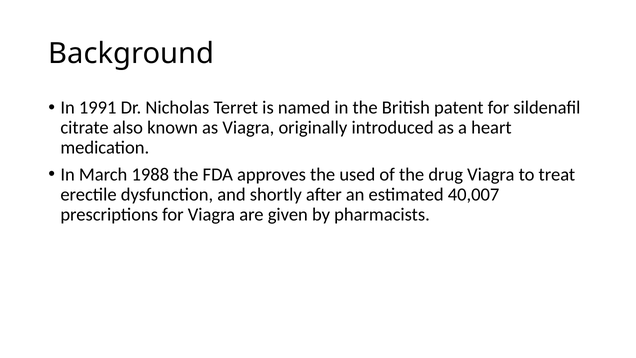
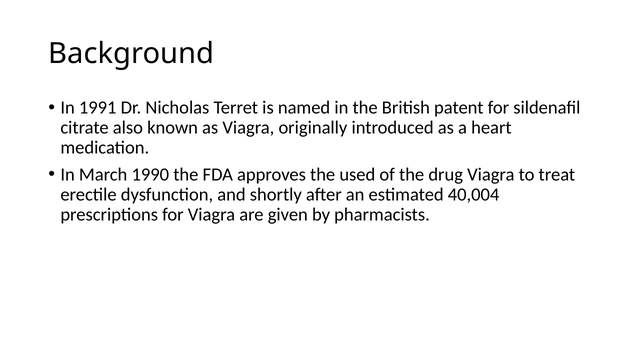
1988: 1988 -> 1990 (150, 174)
40,007: 40,007 -> 40,004 (474, 194)
